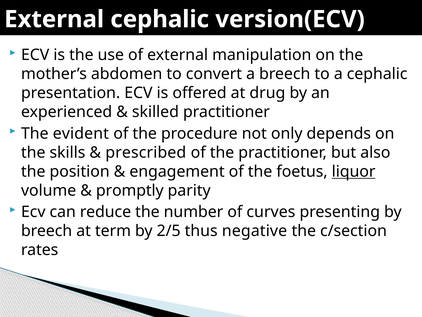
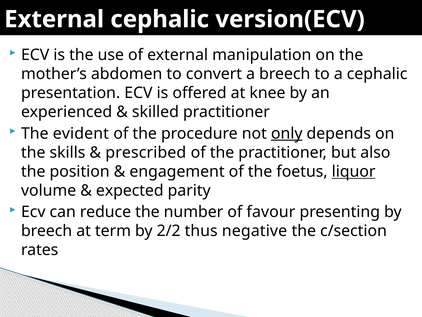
drug: drug -> knee (267, 93)
only underline: none -> present (287, 133)
promptly: promptly -> expected (130, 190)
curves: curves -> favour (271, 212)
2/5: 2/5 -> 2/2 (169, 231)
